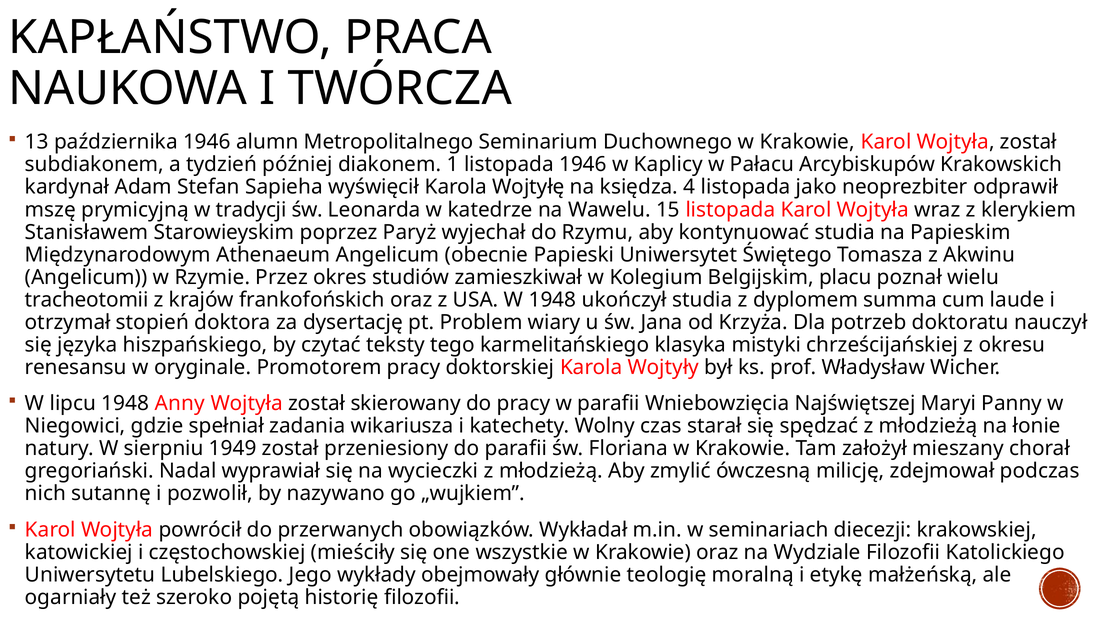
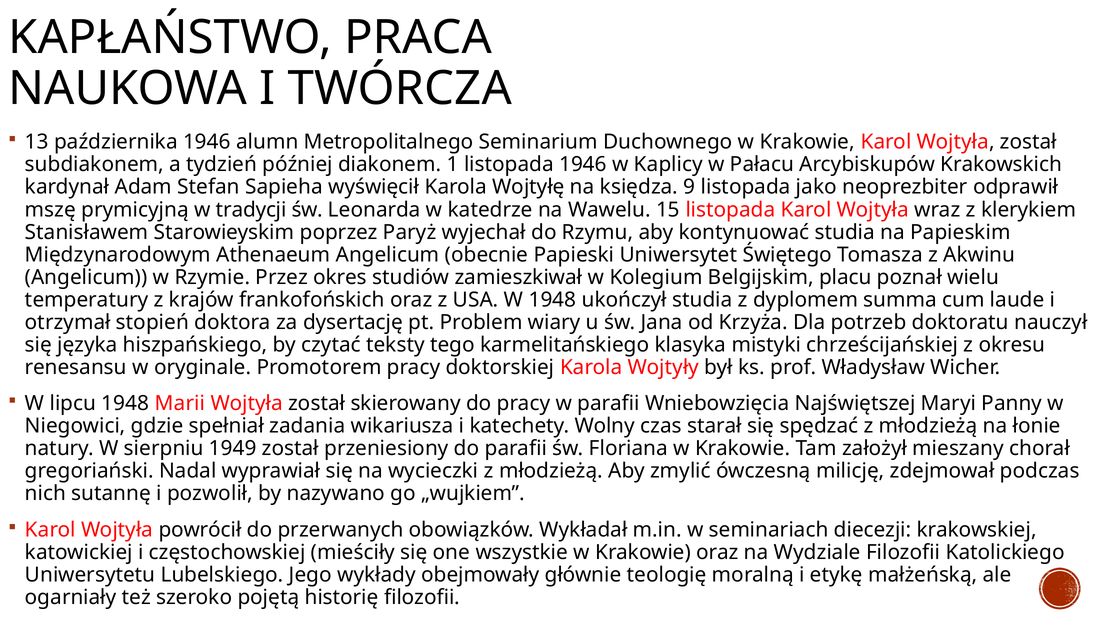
4: 4 -> 9 (689, 187)
tracheotomii: tracheotomii -> temperatury (87, 300)
Anny: Anny -> Marii (180, 404)
